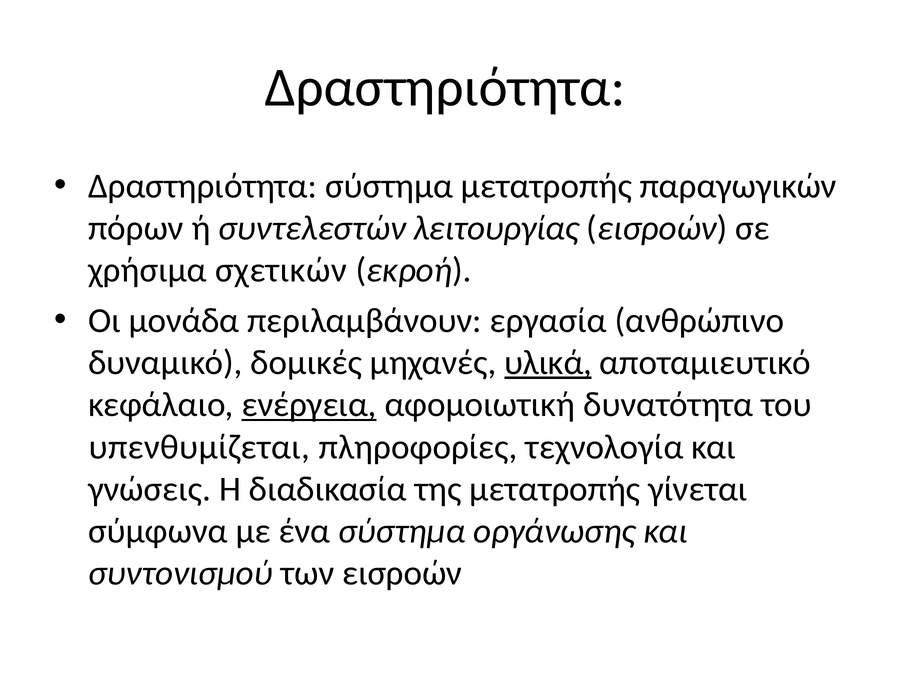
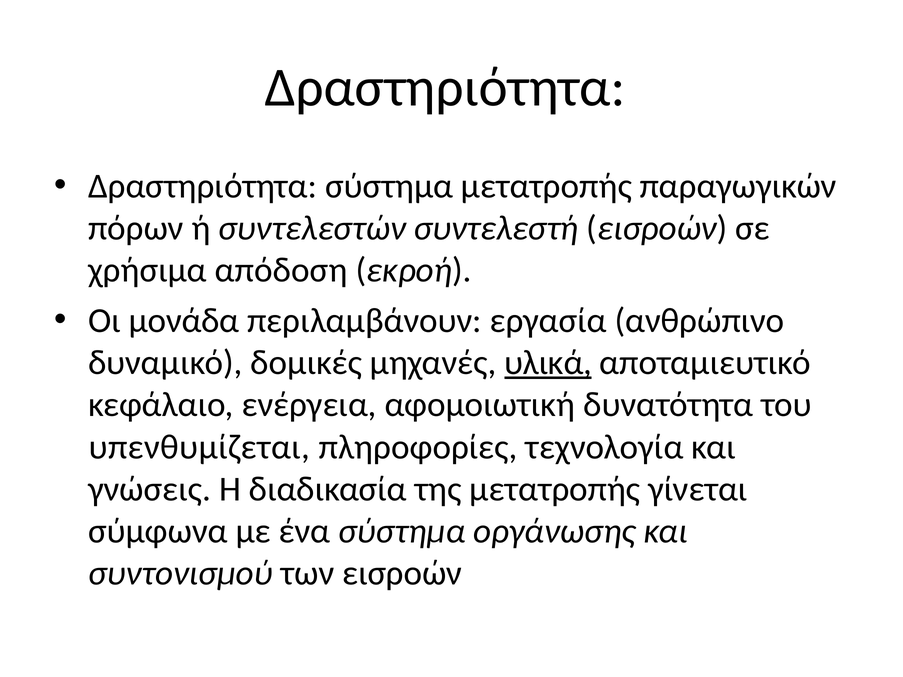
λειτουργίας: λειτουργίας -> συντελεστή (496, 228)
σχετικών: σχετικών -> απόδοση (281, 270)
ενέργεια underline: present -> none (309, 405)
